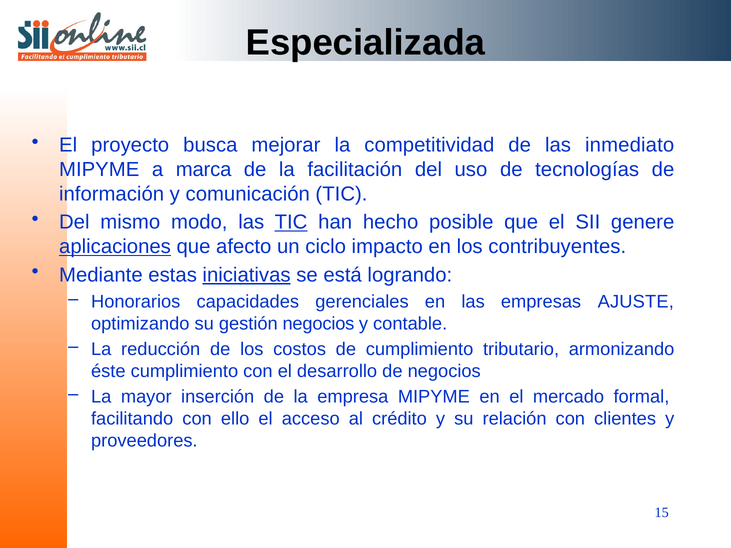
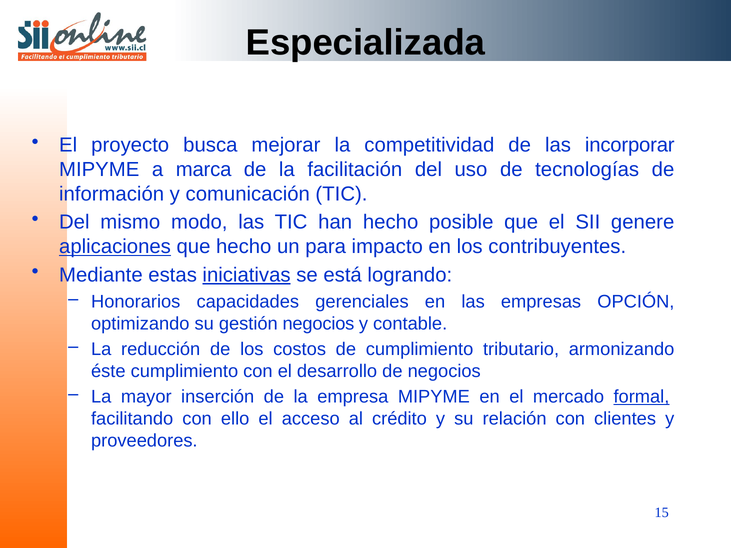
inmediato: inmediato -> incorporar (630, 145)
TIC underline: present -> none (291, 222)
que afecto: afecto -> hecho (244, 247)
ciclo: ciclo -> para (326, 247)
AJUSTE: AJUSTE -> OPCIÓN (636, 302)
formal underline: none -> present (641, 397)
